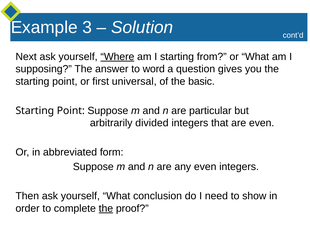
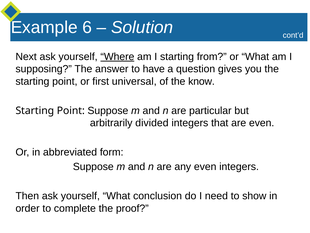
3: 3 -> 6 (87, 27)
word: word -> have (154, 69)
basic: basic -> know (201, 81)
the underline: present -> none (106, 208)
